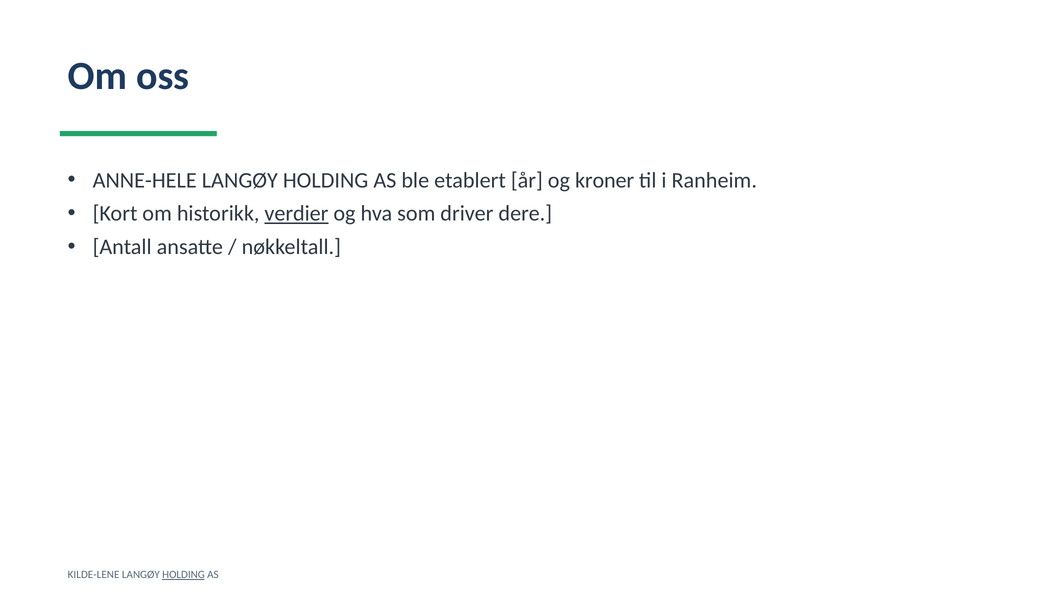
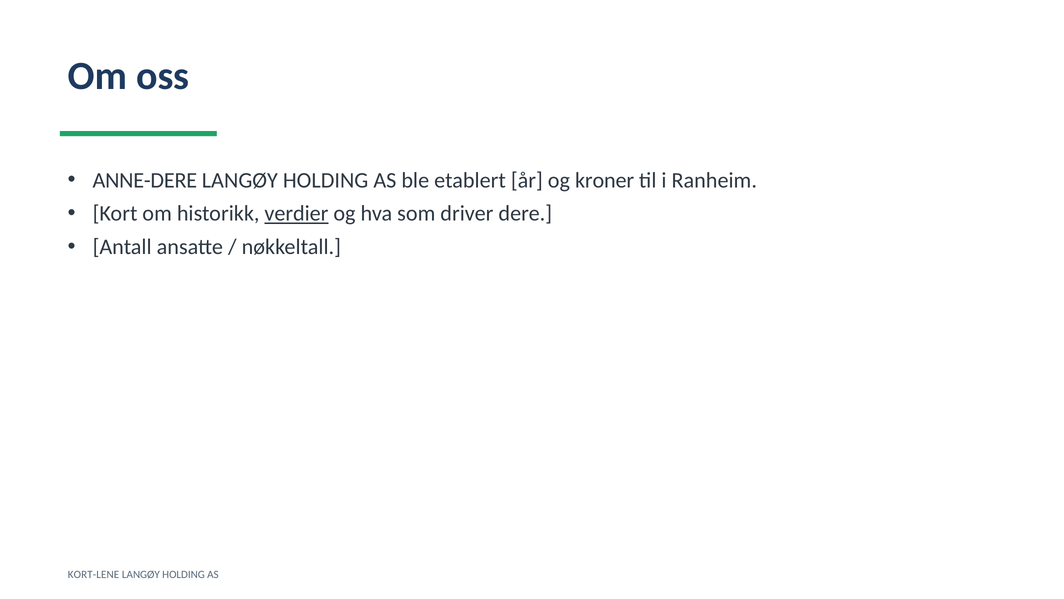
ANNE-HELE: ANNE-HELE -> ANNE-DERE (145, 180)
KILDE-LENE: KILDE-LENE -> KORT-LENE (94, 574)
HOLDING underline: present -> none (183, 574)
